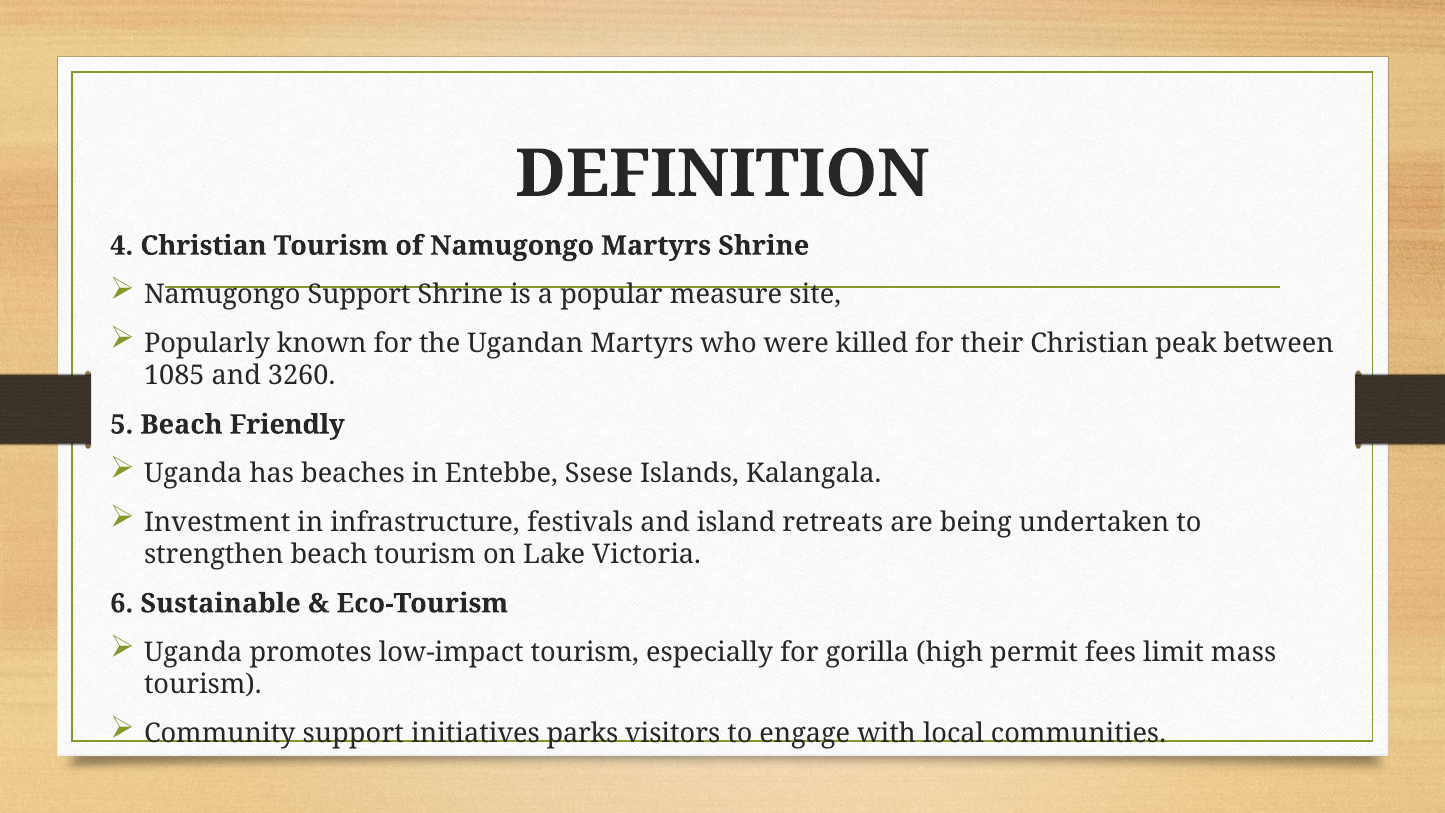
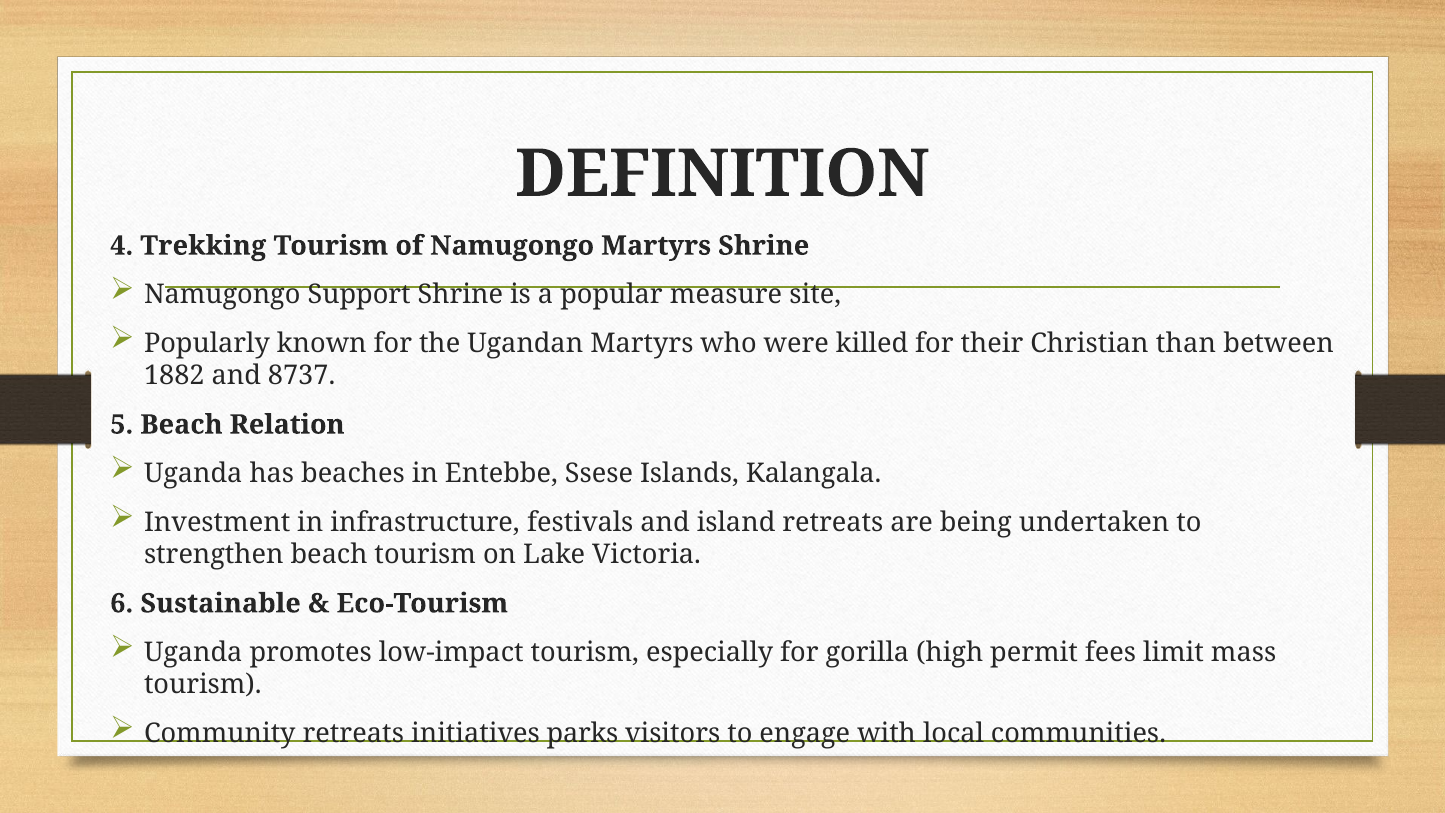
4 Christian: Christian -> Trekking (203, 246)
peak: peak -> than (1186, 343)
1085: 1085 -> 1882 (174, 376)
3260: 3260 -> 8737 (302, 376)
Friendly: Friendly -> Relation (287, 425)
Community support: support -> retreats (353, 733)
